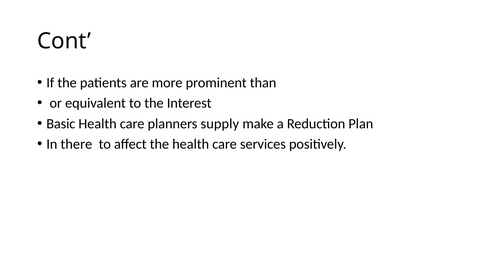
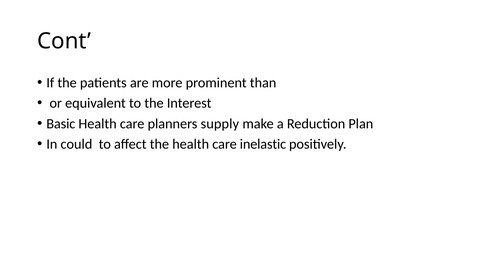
there: there -> could (76, 144)
services: services -> inelastic (263, 144)
